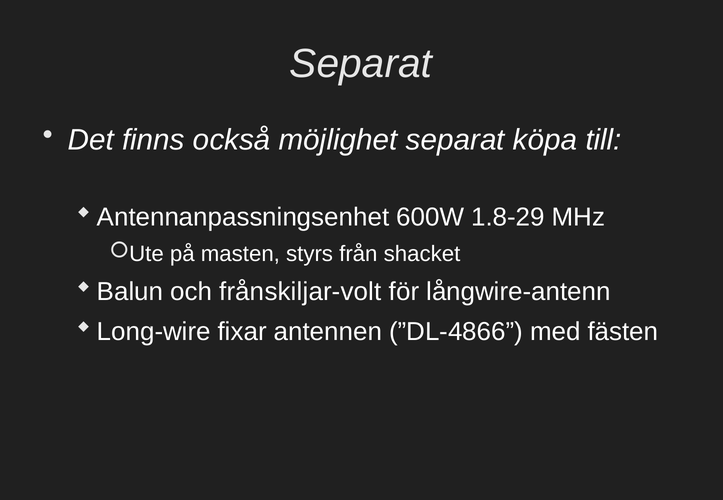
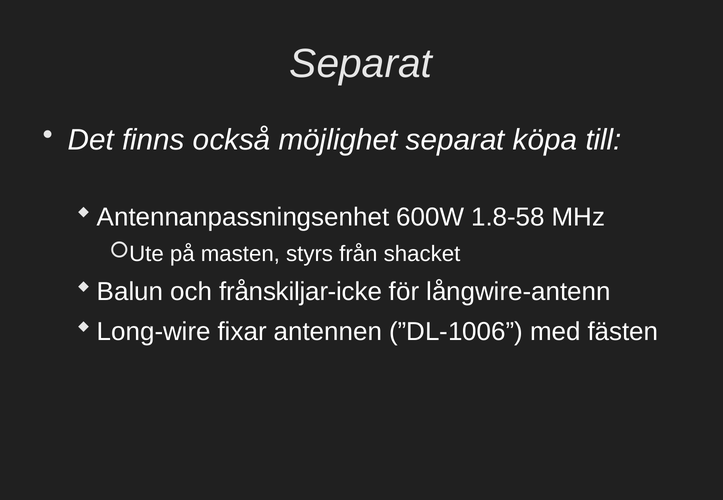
1.8-29: 1.8-29 -> 1.8-58 (508, 218)
frånskiljar-volt: frånskiljar-volt -> frånskiljar-icke (301, 292)
”DL-4866: ”DL-4866 -> ”DL-1006 (456, 332)
